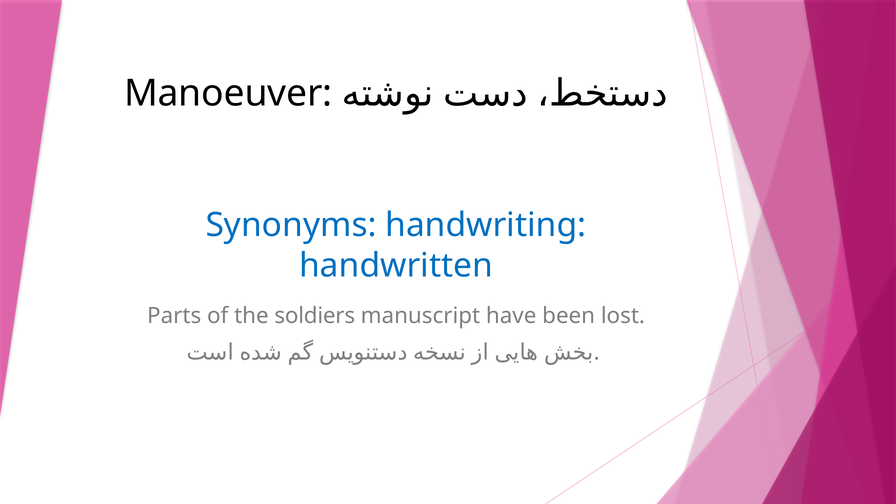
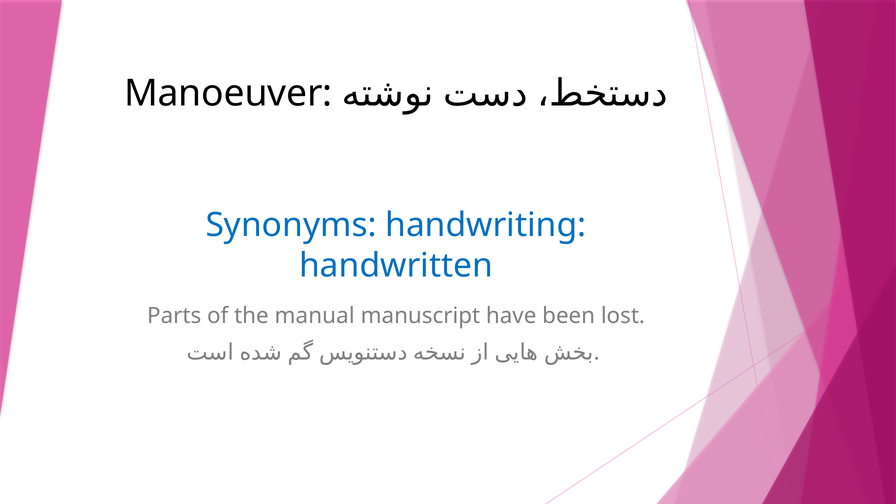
soldiers: soldiers -> manual (315, 316)
